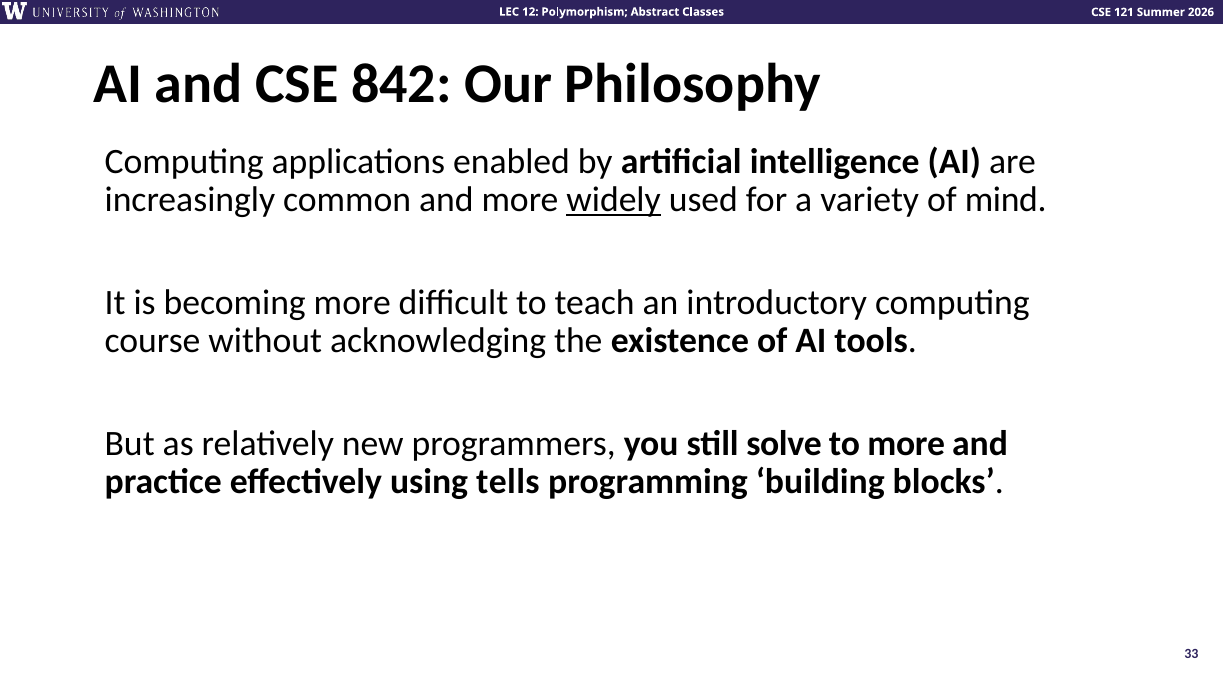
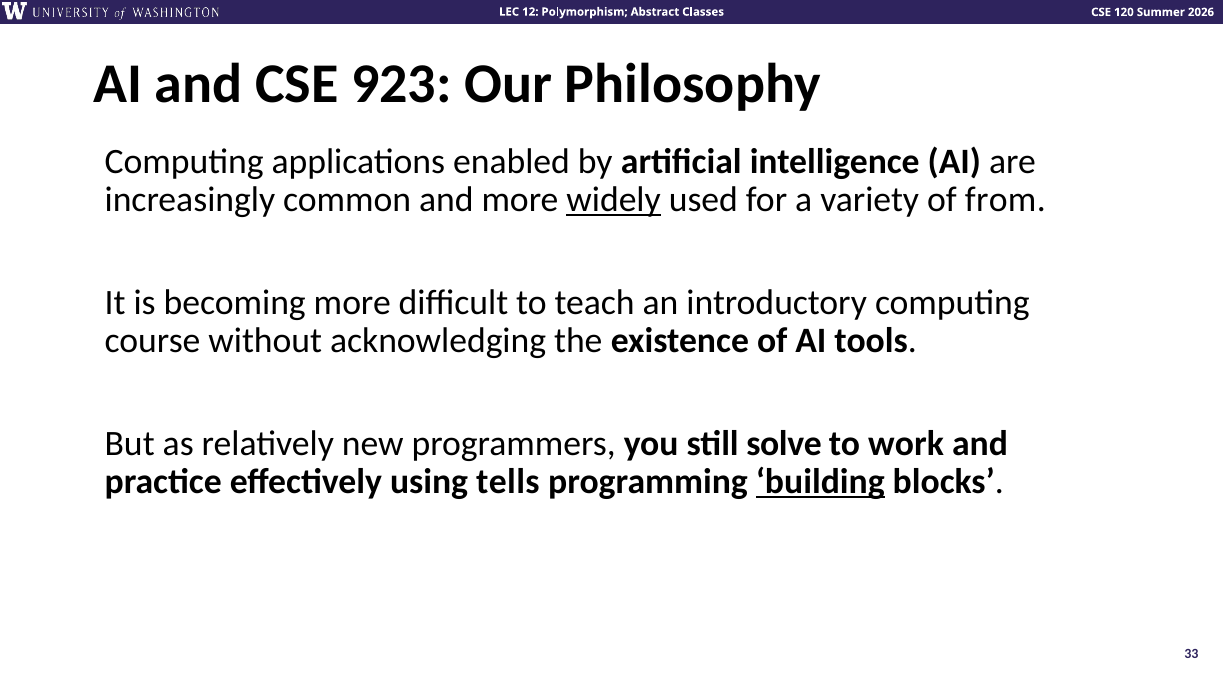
121: 121 -> 120 (1124, 12)
842: 842 -> 923 (401, 84)
mind: mind -> from (1005, 200)
to more: more -> work (906, 443)
building underline: none -> present (820, 482)
